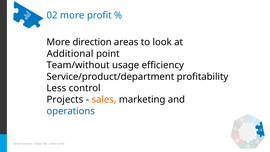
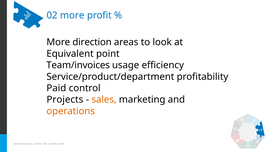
Additional: Additional -> Equivalent (70, 54)
Team/without: Team/without -> Team/invoices (78, 65)
Less: Less -> Paid (56, 88)
operations colour: blue -> orange (71, 111)
